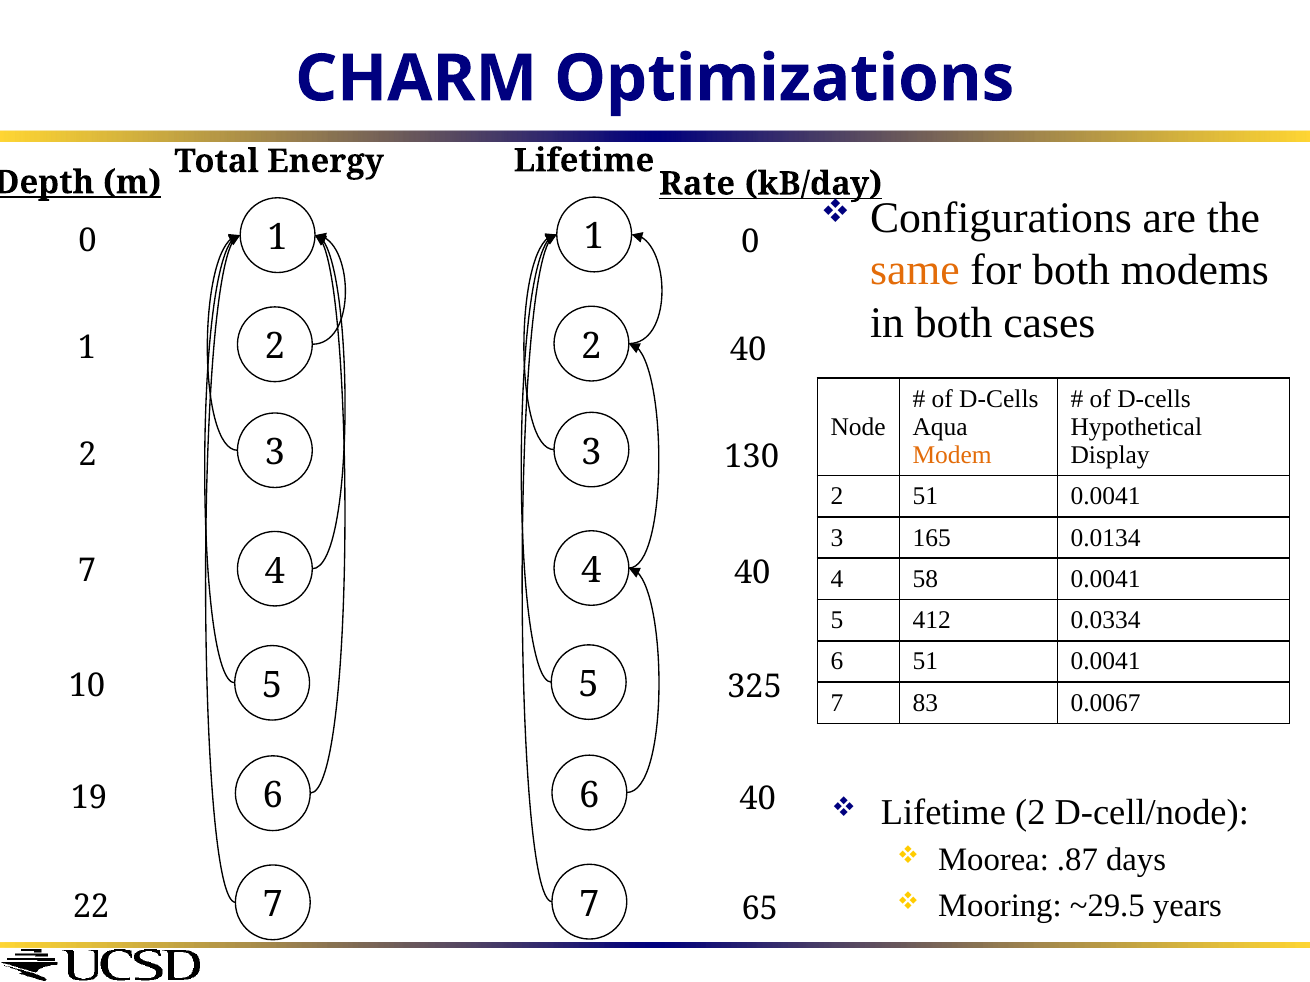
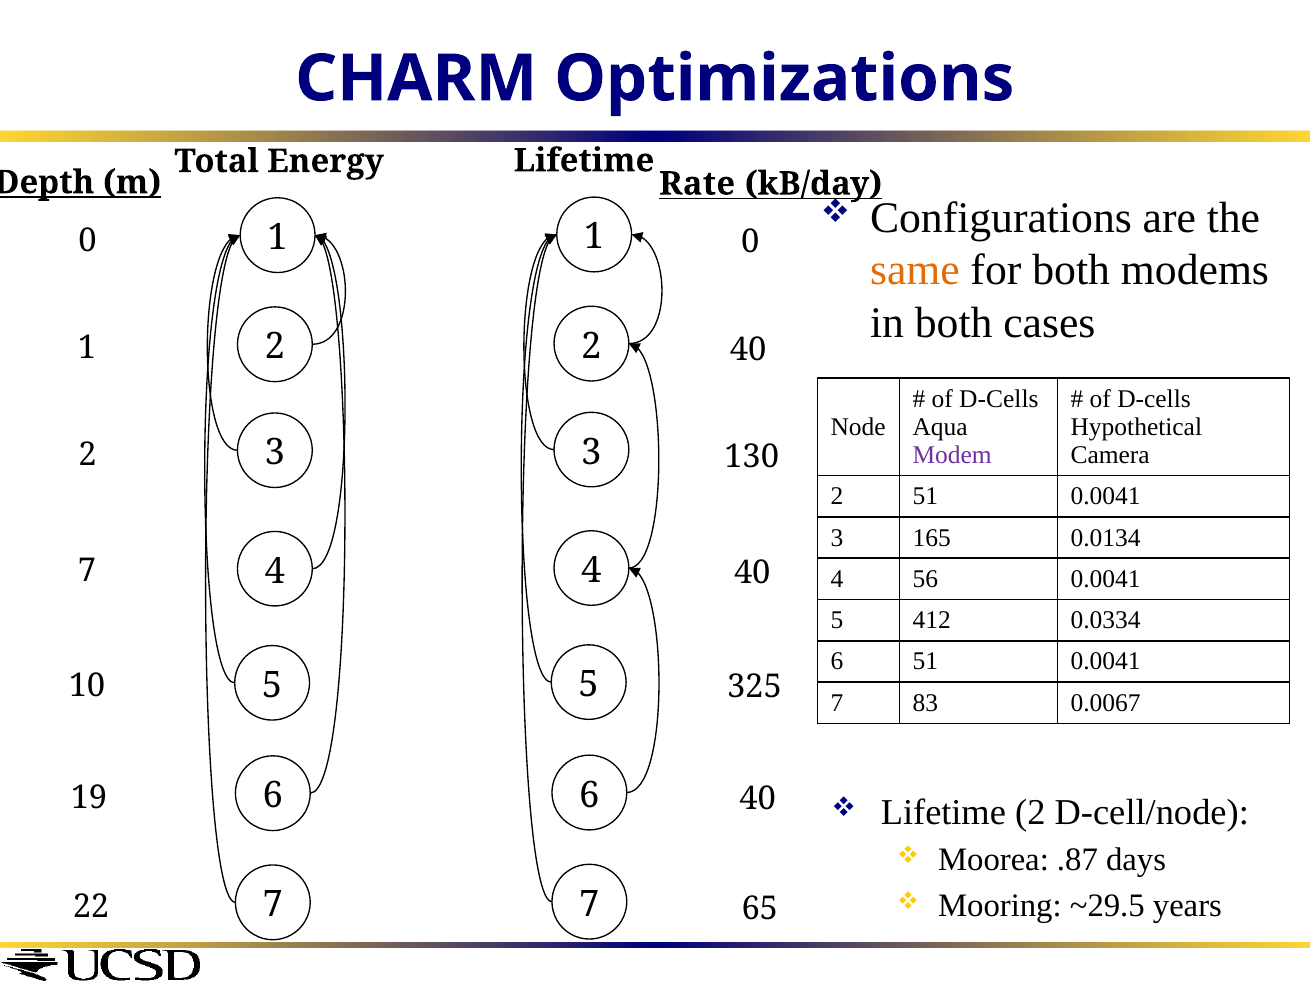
Modem colour: orange -> purple (952, 455)
Display: Display -> Camera (1110, 455)
58: 58 -> 56 (925, 579)
